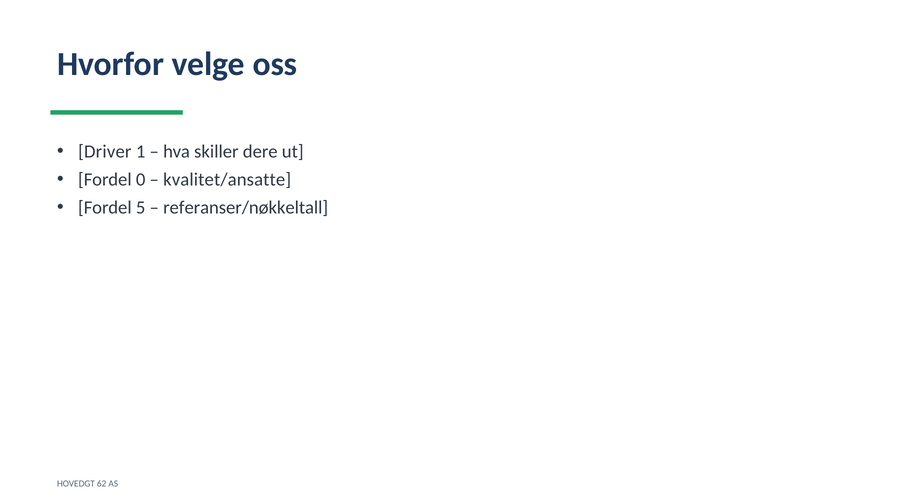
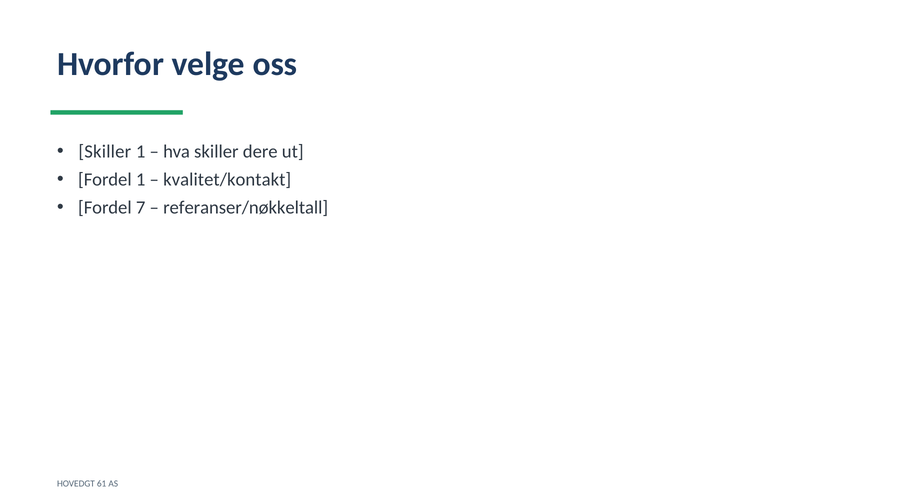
Driver: Driver -> Skiller (105, 152)
Fordel 0: 0 -> 1 (141, 180)
kvalitet/ansatte: kvalitet/ansatte -> kvalitet/kontakt (227, 180)
5: 5 -> 7 (141, 208)
62: 62 -> 61 (102, 484)
